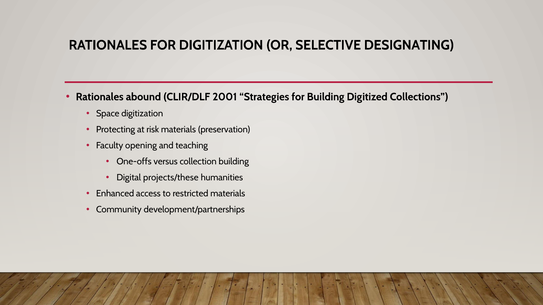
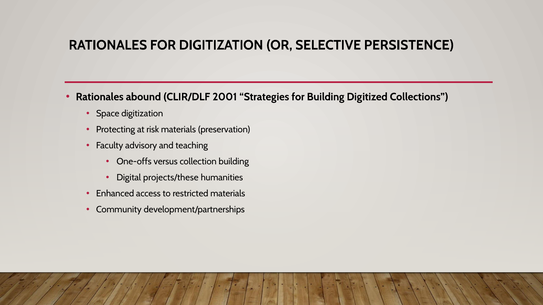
DESIGNATING: DESIGNATING -> PERSISTENCE (409, 45)
opening: opening -> advisory (141, 146)
